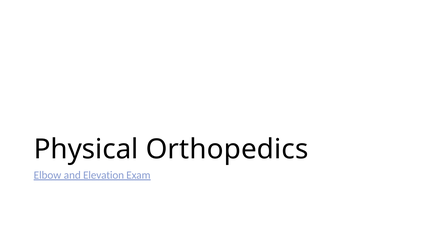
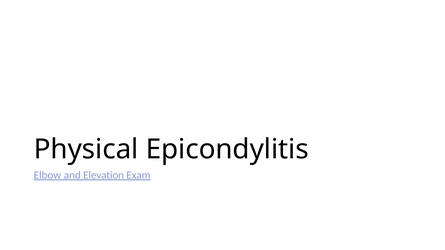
Orthopedics: Orthopedics -> Epicondylitis (227, 150)
